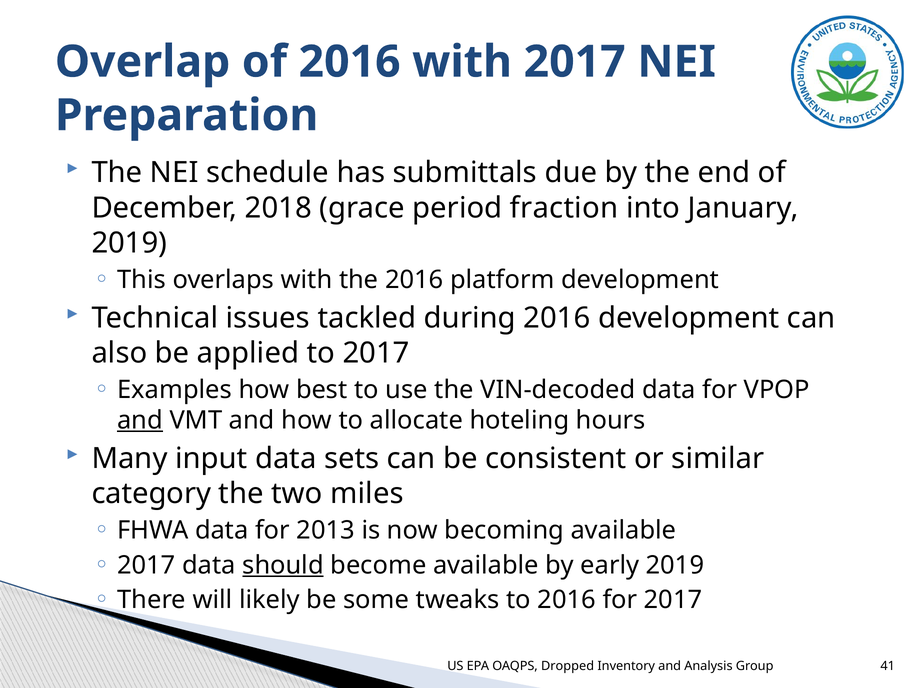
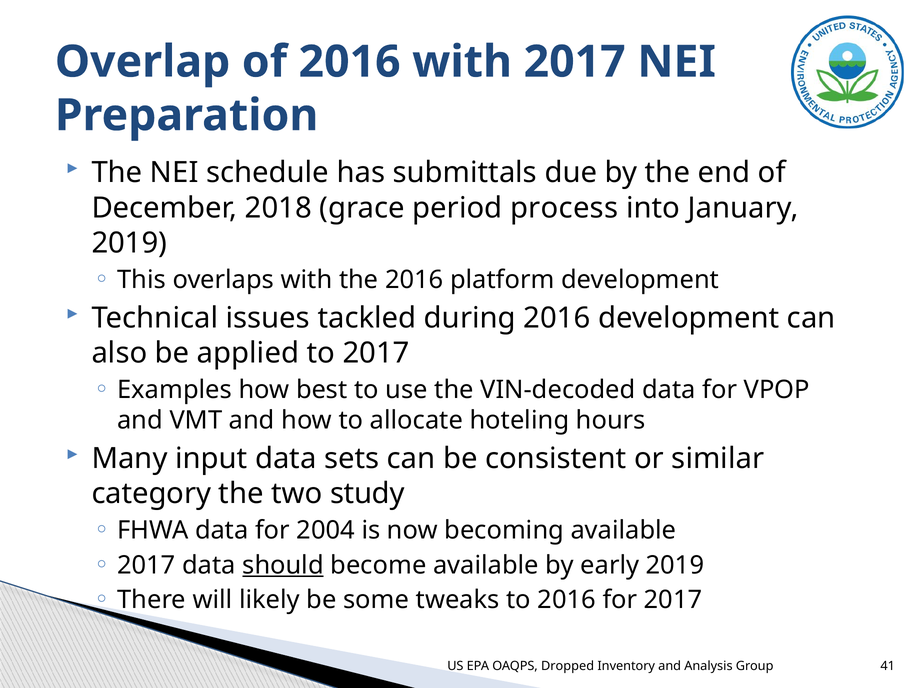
fraction: fraction -> process (564, 208)
and underline: present -> none (140, 420)
miles: miles -> study (367, 494)
2013: 2013 -> 2004 (326, 530)
